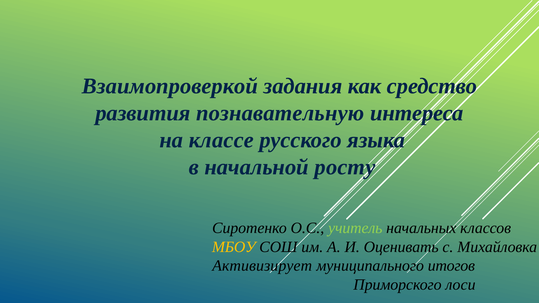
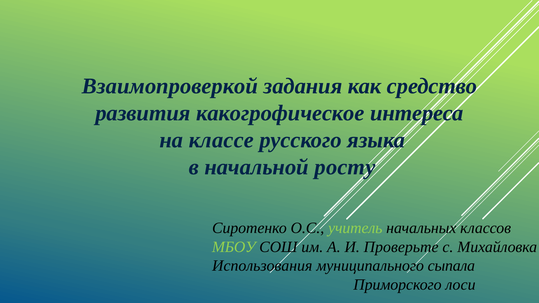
познавательную: познавательную -> какогрофическое (280, 113)
МБОУ colour: yellow -> light green (234, 247)
Оценивать: Оценивать -> Проверьте (401, 247)
Активизирует: Активизирует -> Использования (262, 266)
итогов: итогов -> сыпала (451, 266)
